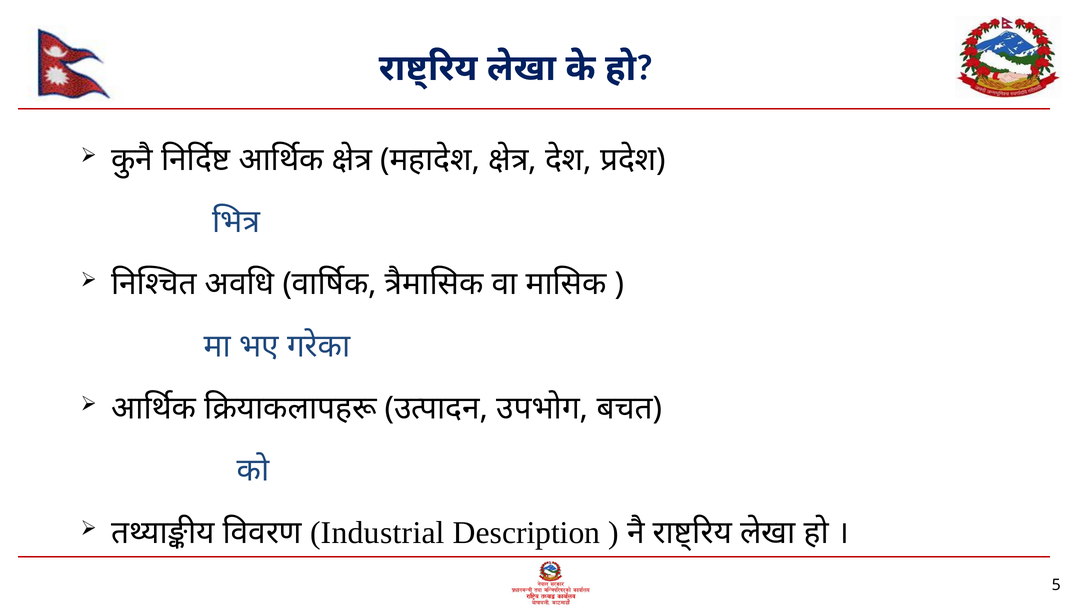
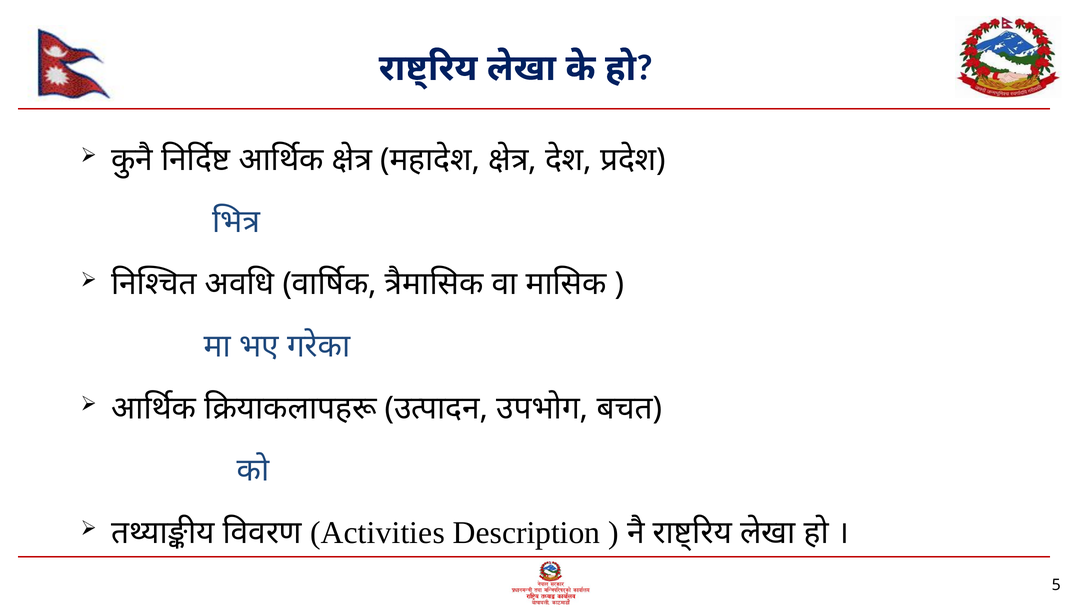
Industrial: Industrial -> Activities (377, 532)
